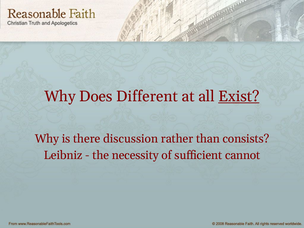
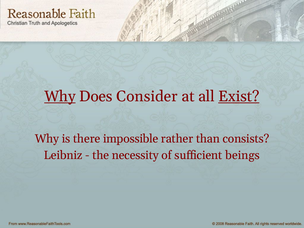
Why underline: none -> present (60, 96)
Different: Different -> Consider (147, 96)
discussion: discussion -> impossible (131, 139)
cannot: cannot -> beings (243, 155)
